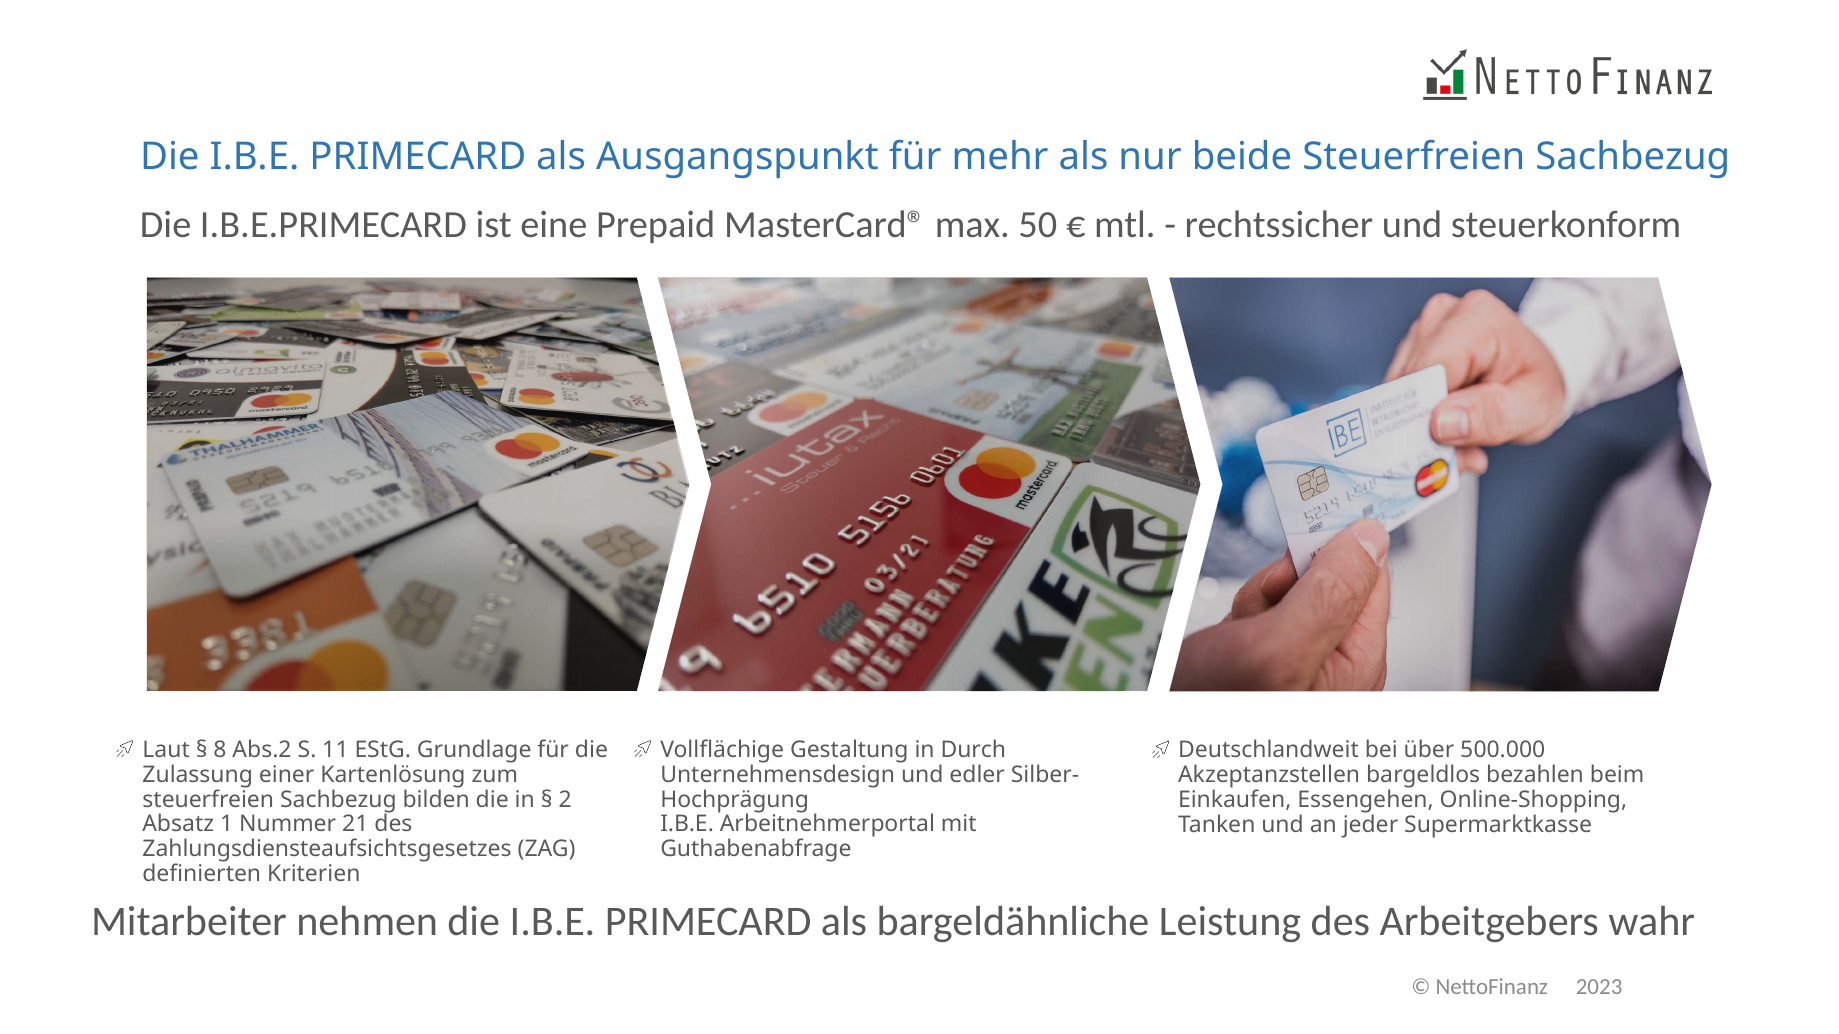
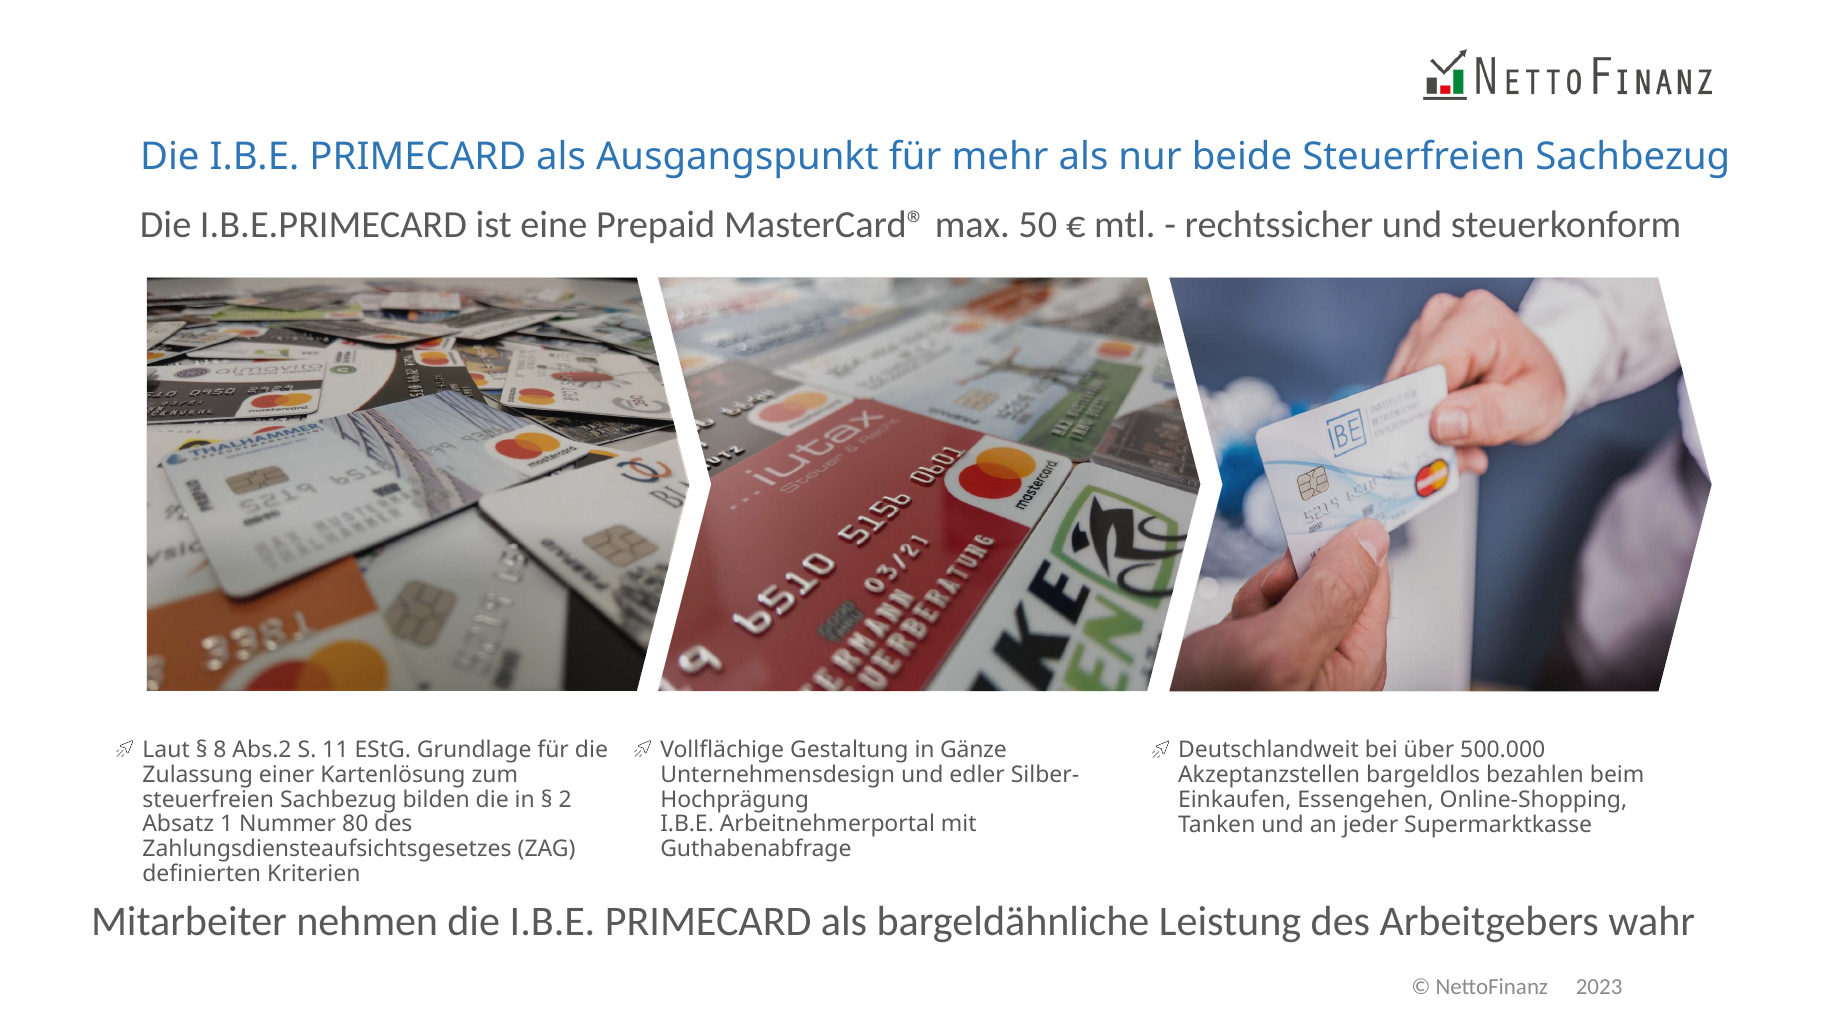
Durch: Durch -> Gänze (973, 750)
21: 21 -> 80 (355, 825)
